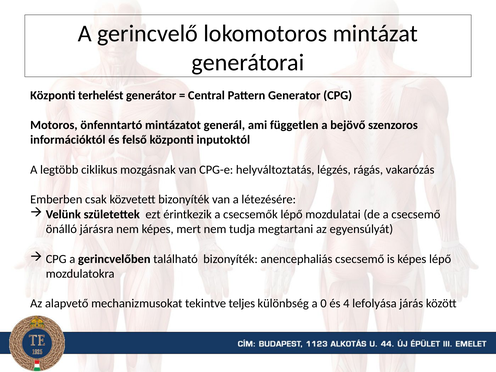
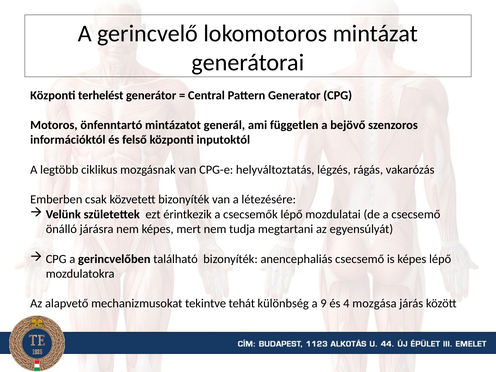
teljes: teljes -> tehát (242, 304)
0: 0 -> 9 (324, 304)
lefolyása: lefolyása -> mozgása (374, 304)
